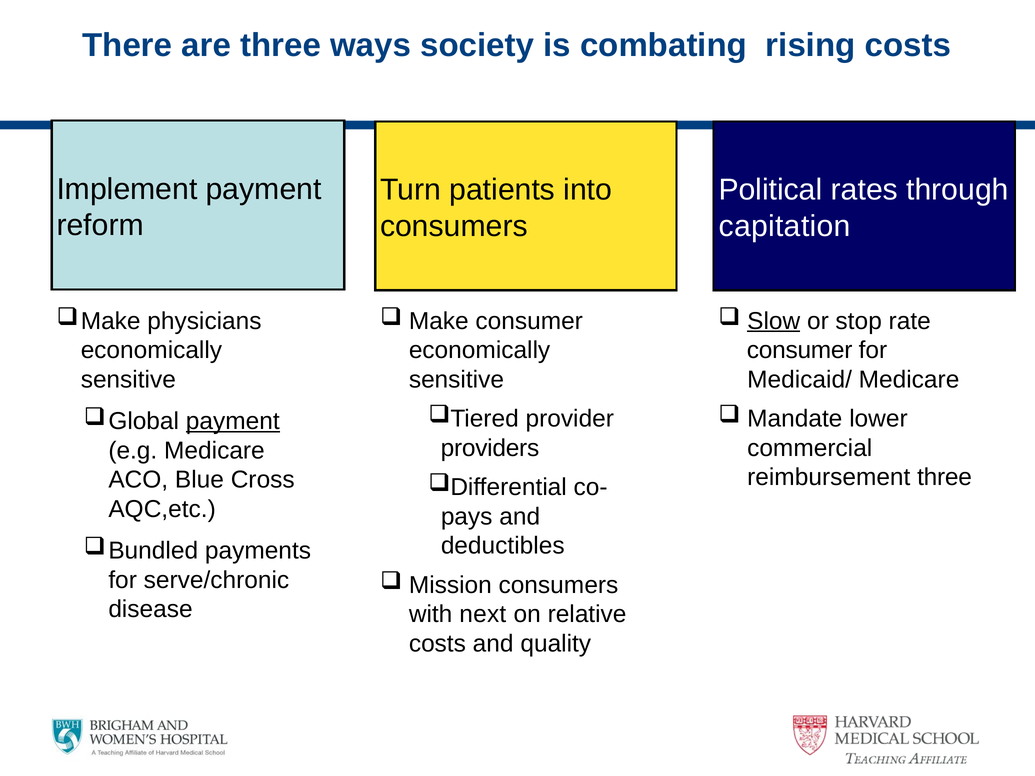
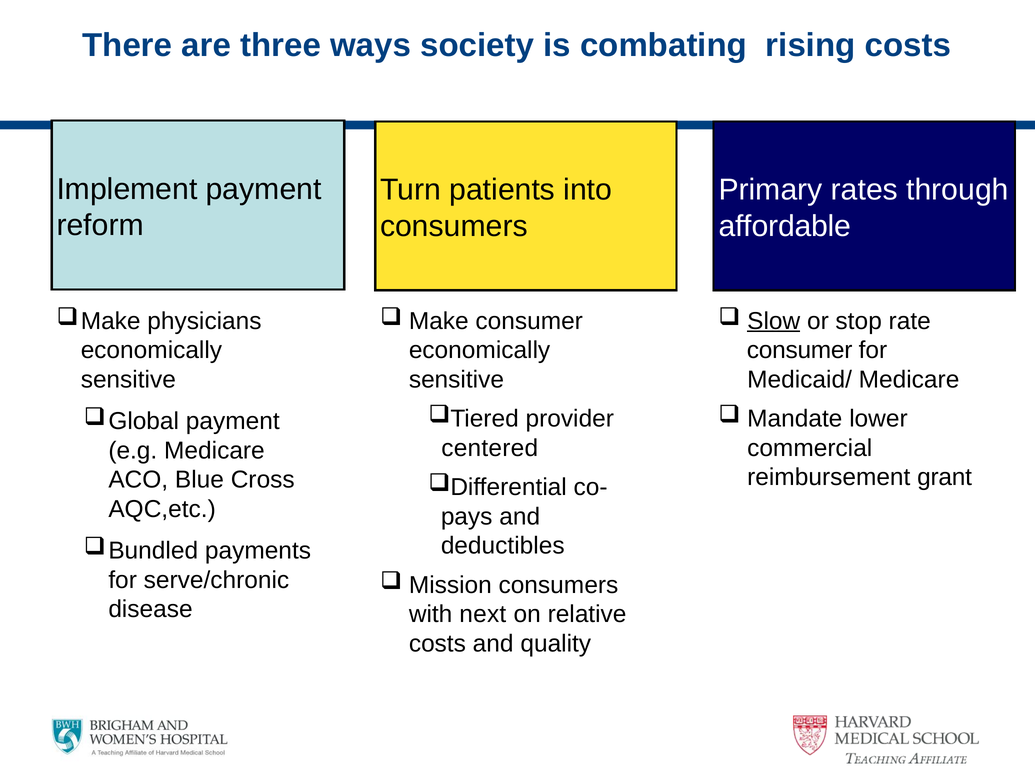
Political: Political -> Primary (771, 190)
capitation: capitation -> affordable (785, 226)
payment underline: present -> none (233, 421)
providers: providers -> centered (490, 448)
reimbursement three: three -> grant (945, 478)
